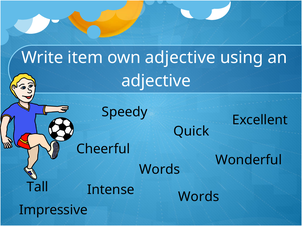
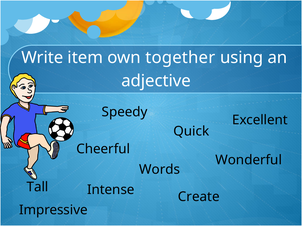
own adjective: adjective -> together (180, 58)
Words: Words -> Create (199, 197)
